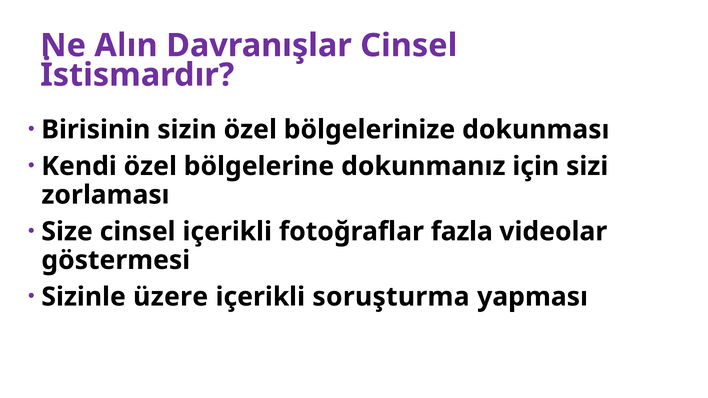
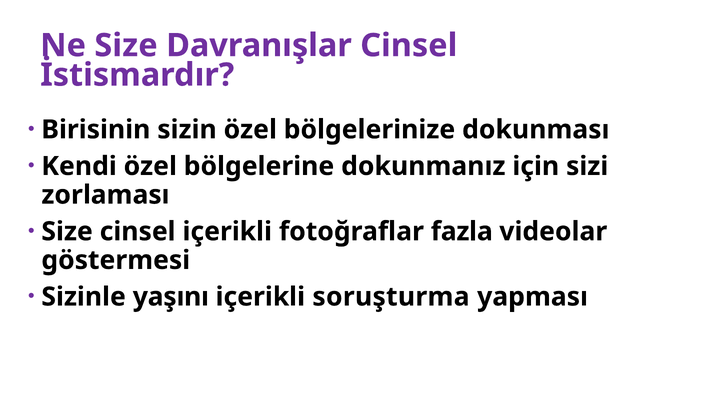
Ne Alın: Alın -> Size (126, 46)
üzere: üzere -> yaşını (171, 297)
